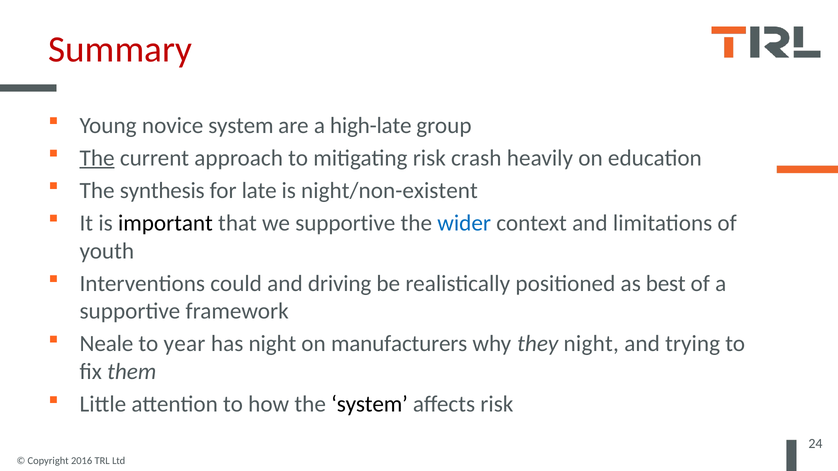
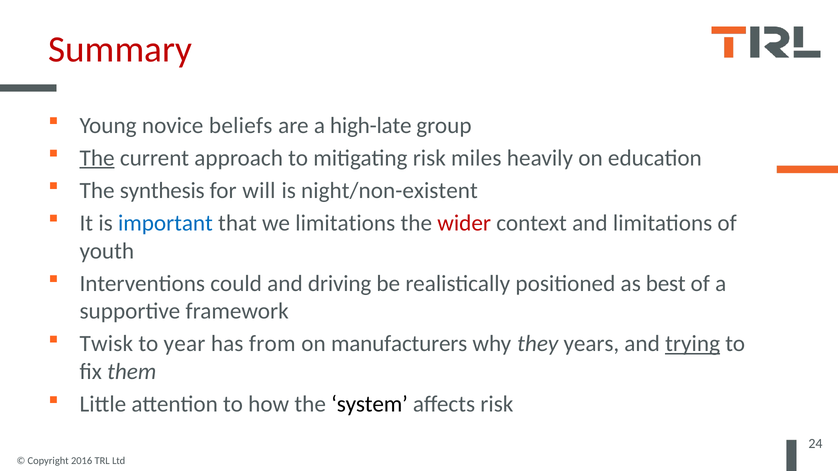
novice system: system -> beliefs (241, 125)
crash: crash -> miles (476, 158)
late: late -> will (259, 191)
important colour: black -> blue (165, 223)
we supportive: supportive -> limitations (345, 223)
wider colour: blue -> red (464, 223)
Neale: Neale -> Twisk (106, 344)
has night: night -> from (272, 344)
they night: night -> years (591, 344)
trying underline: none -> present (693, 344)
